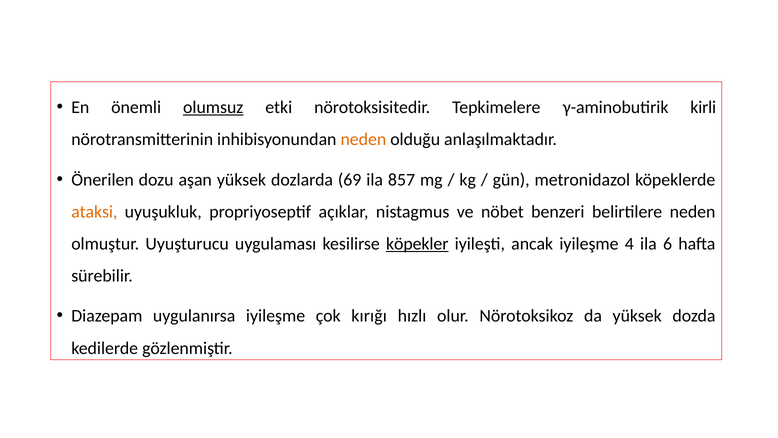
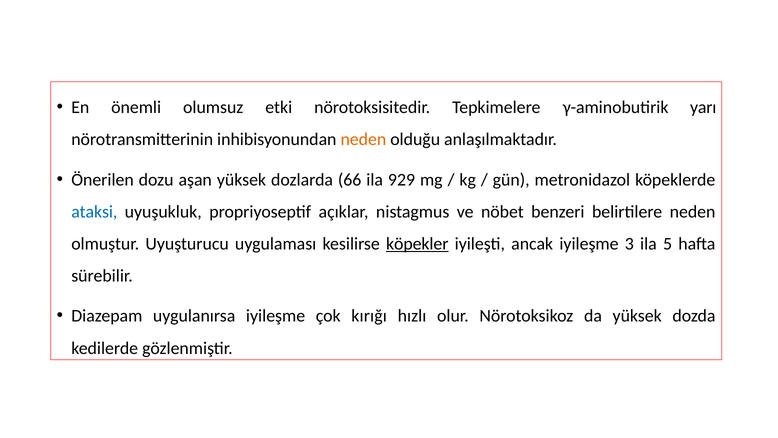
olumsuz underline: present -> none (213, 107)
kirli: kirli -> yarı (703, 107)
69: 69 -> 66 (350, 179)
857: 857 -> 929 (402, 179)
ataksi colour: orange -> blue (94, 212)
4: 4 -> 3 (629, 244)
6: 6 -> 5 (668, 244)
